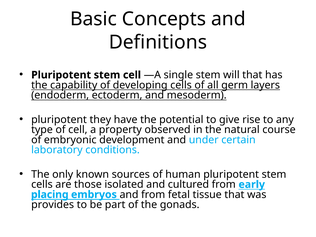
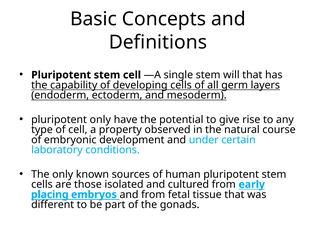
pluripotent they: they -> only (100, 120)
provides: provides -> different (53, 205)
